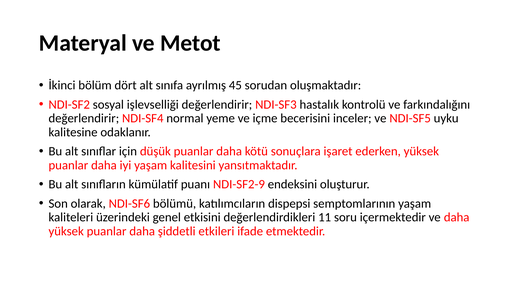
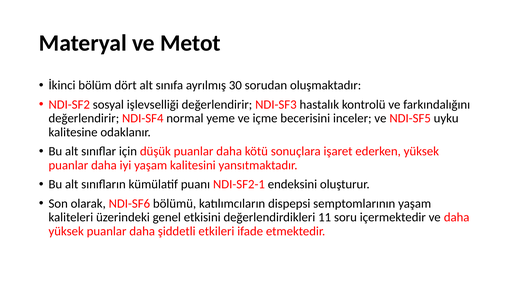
45: 45 -> 30 (235, 85)
NDI-SF2-9: NDI-SF2-9 -> NDI-SF2-1 (239, 184)
